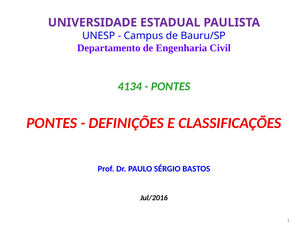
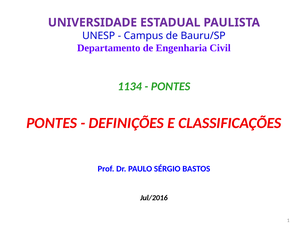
4134: 4134 -> 1134 (130, 87)
